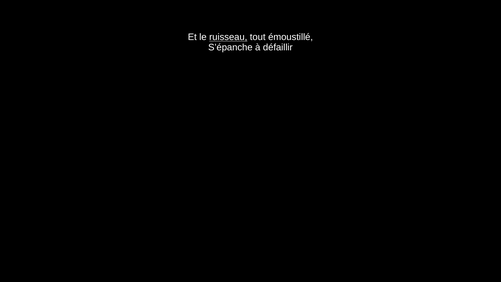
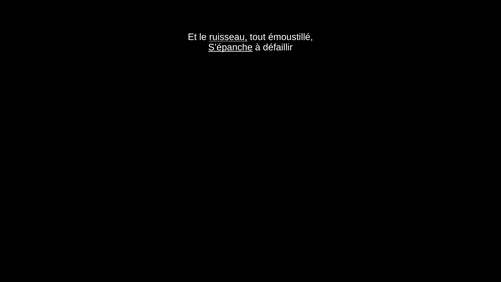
S’épanche underline: none -> present (230, 47)
